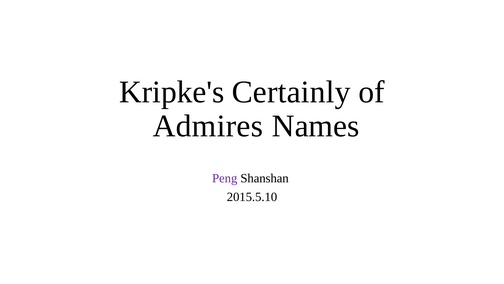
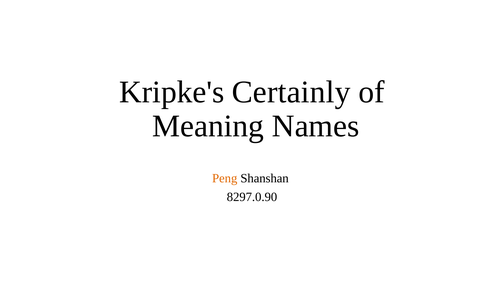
Admires: Admires -> Meaning (208, 126)
Peng colour: purple -> orange (225, 178)
2015.5.10: 2015.5.10 -> 8297.0.90 (252, 197)
